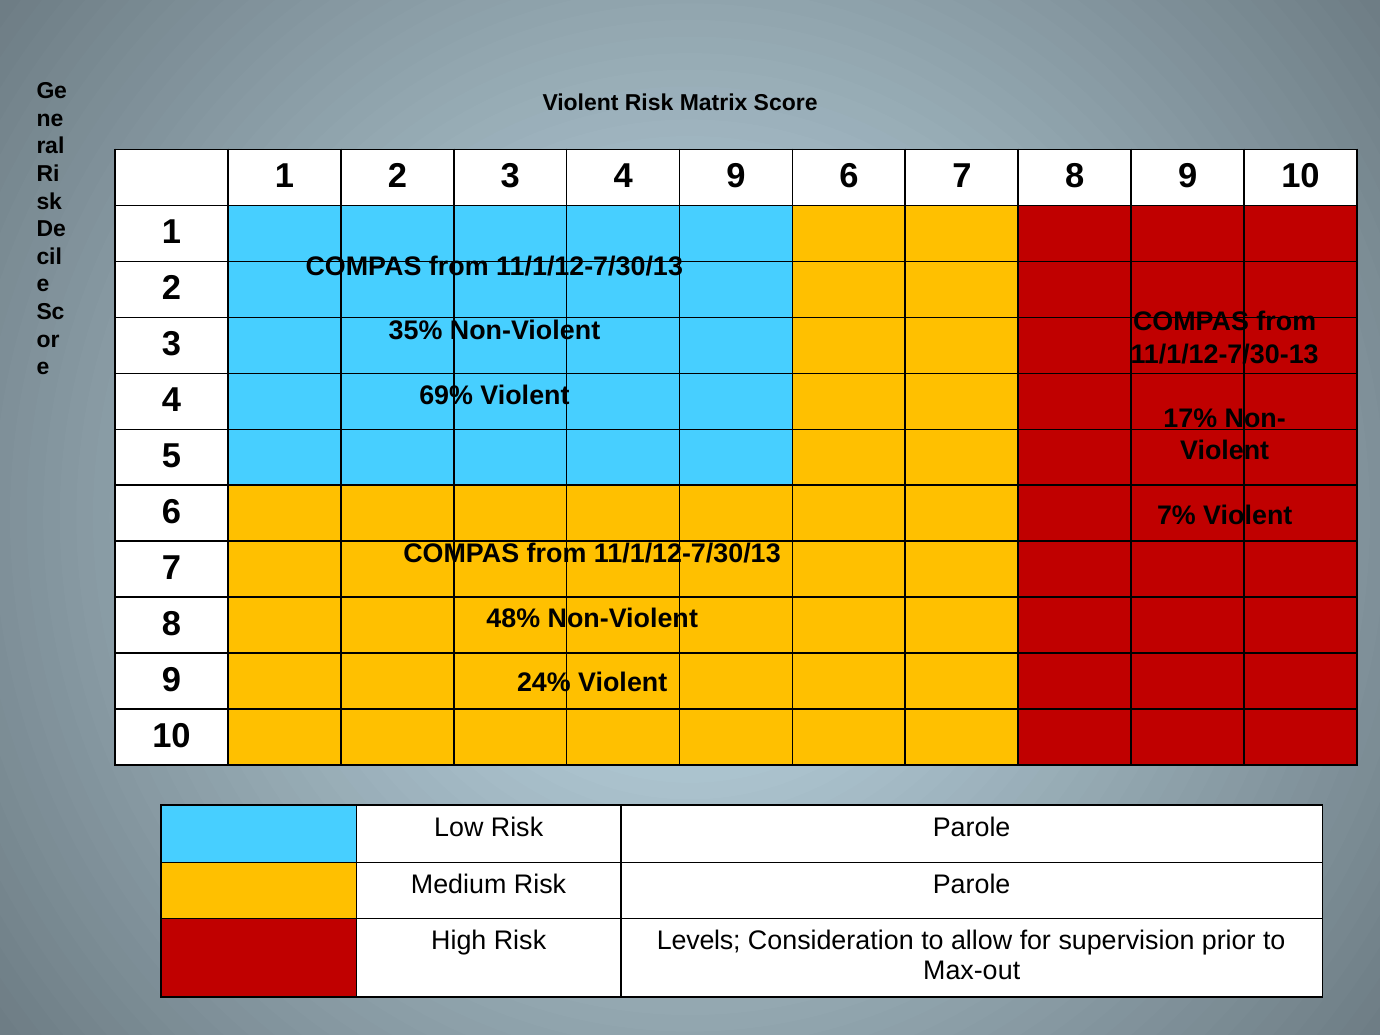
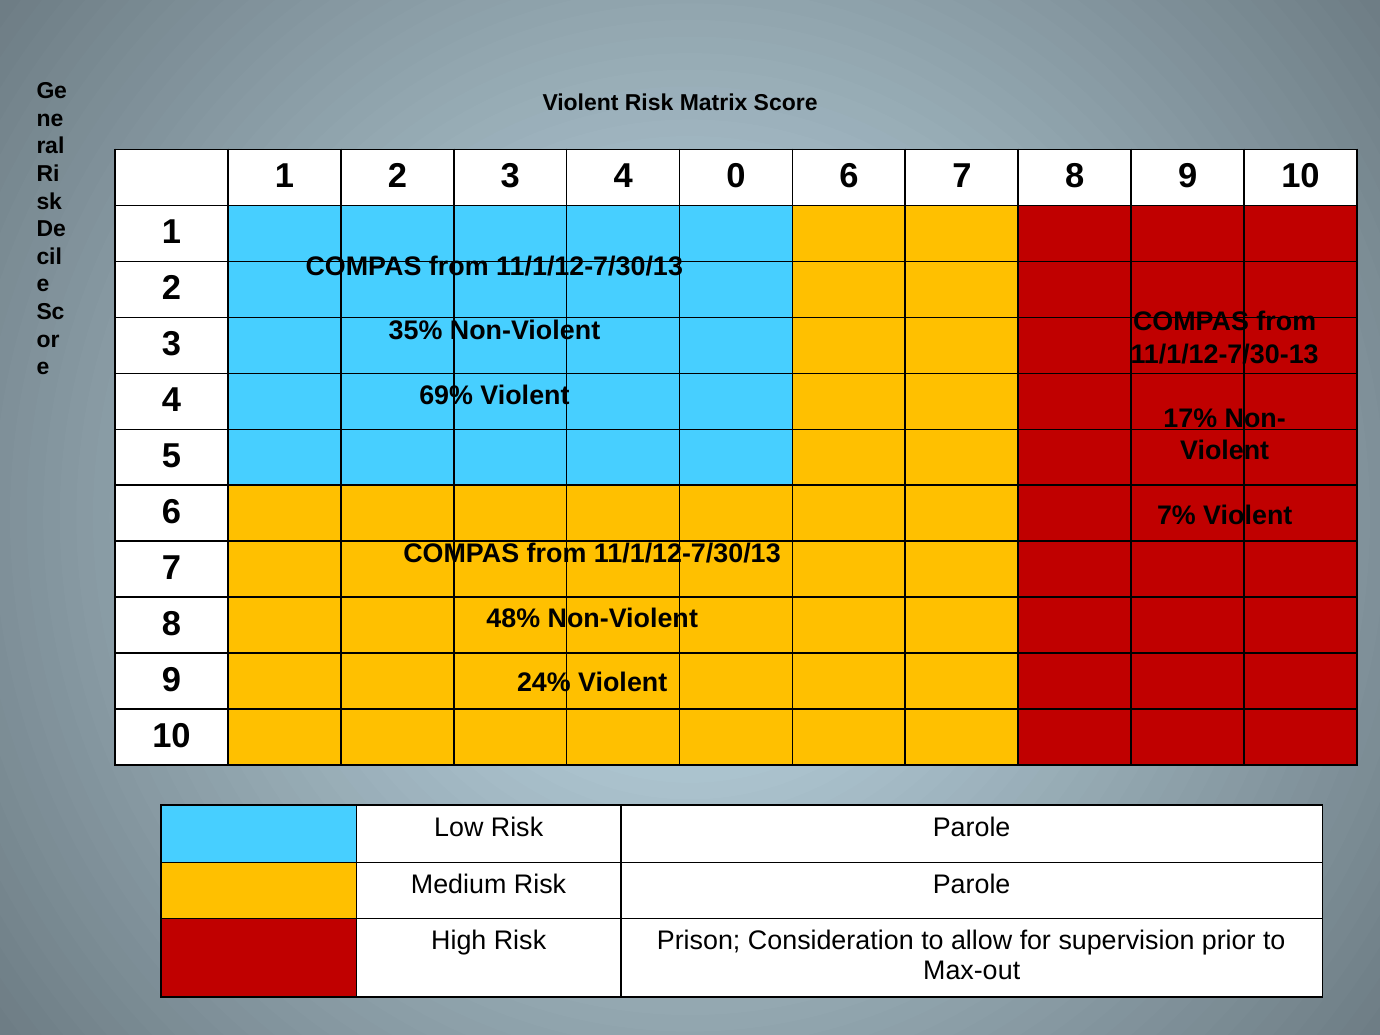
4 9: 9 -> 0 (736, 176)
Levels: Levels -> Prison (699, 941)
